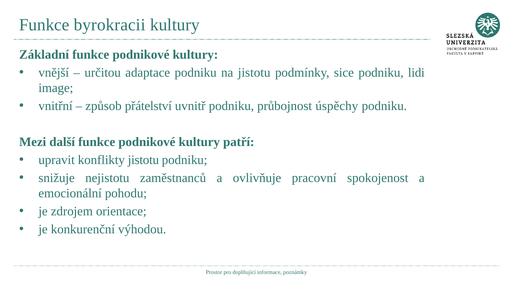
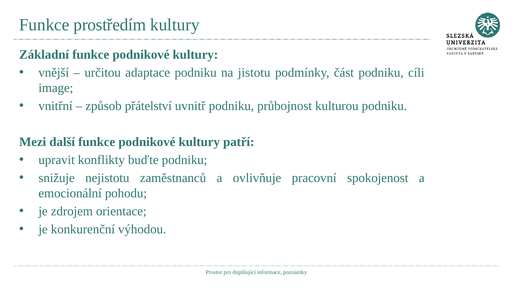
byrokracii: byrokracii -> prostředím (110, 25)
sice: sice -> část (344, 72)
lidi: lidi -> cíli (416, 72)
úspěchy: úspěchy -> kulturou (337, 106)
konflikty jistotu: jistotu -> buďte (143, 160)
